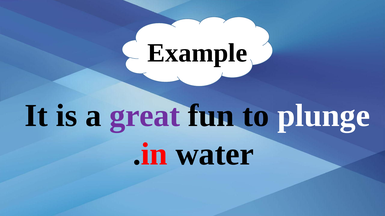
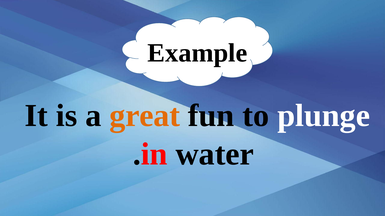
great colour: purple -> orange (145, 116)
